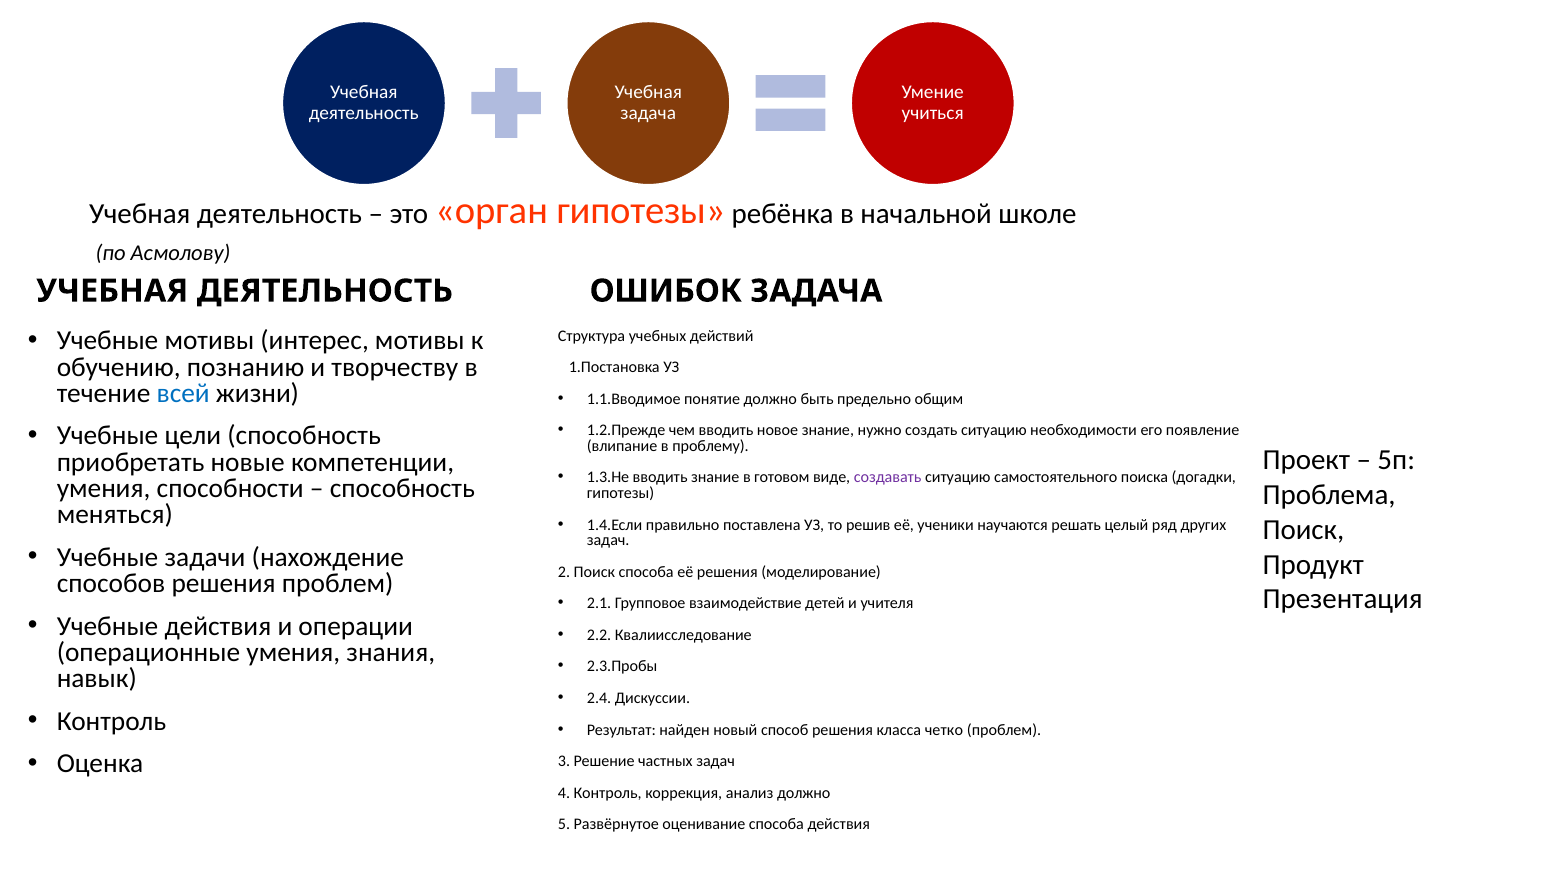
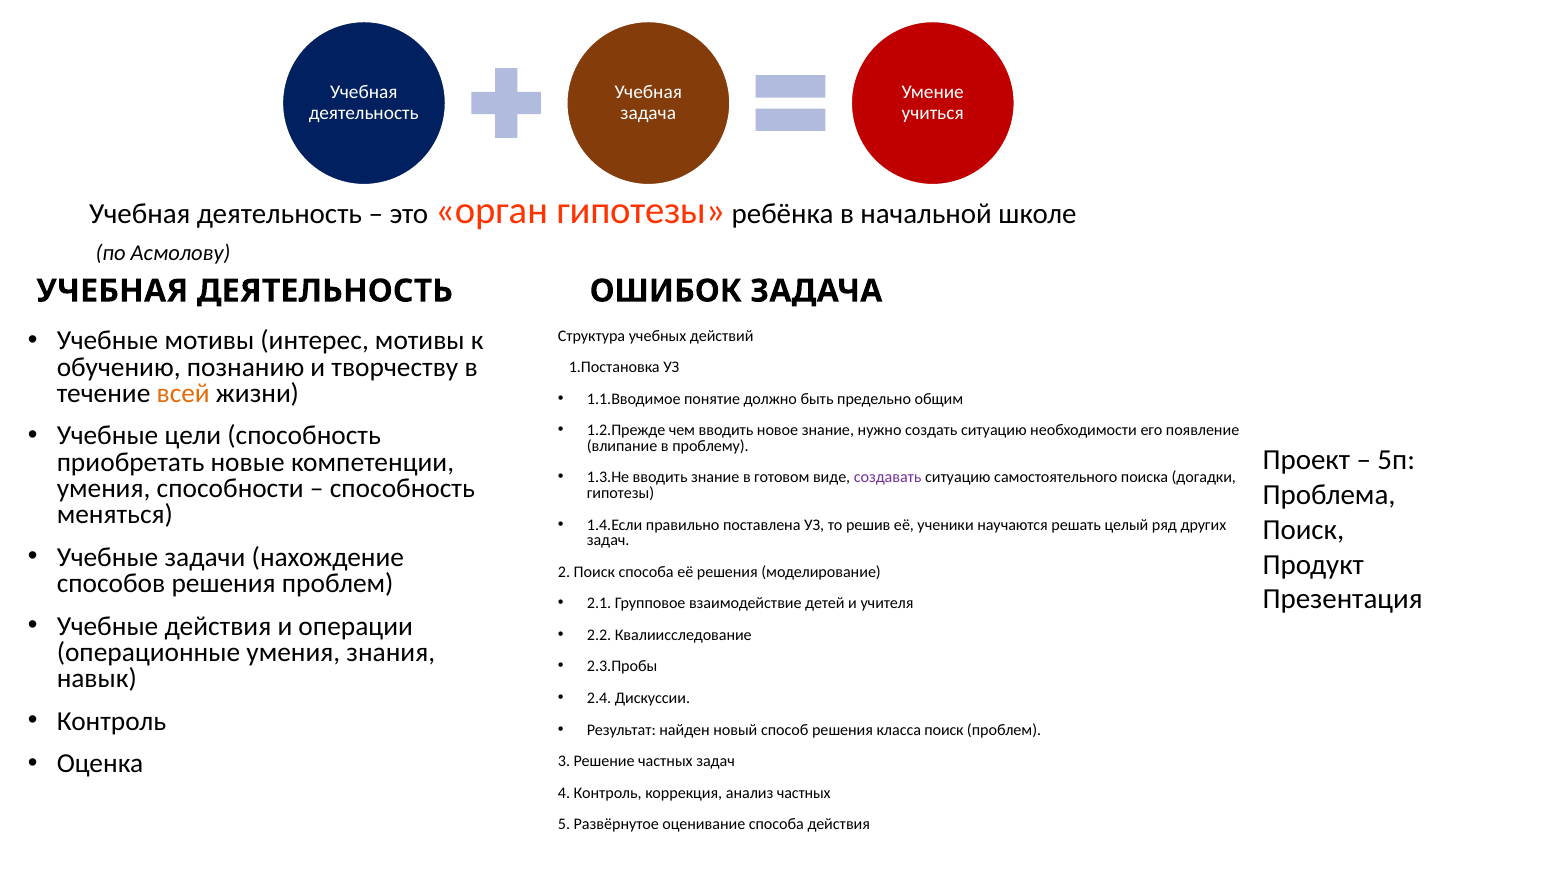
всей colour: blue -> orange (183, 393)
класса четко: четко -> поиск (944, 729)
анализ должно: должно -> частных (804, 793)
